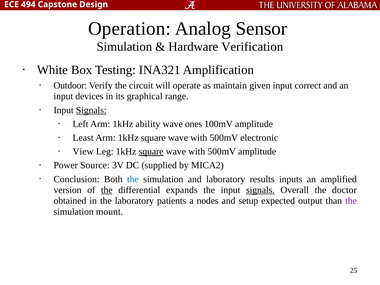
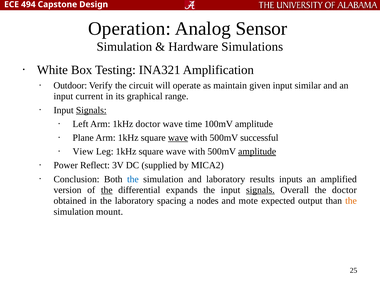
Verification: Verification -> Simulations (252, 47)
correct: correct -> similar (308, 85)
devices: devices -> current (89, 96)
1kHz ability: ability -> doctor (148, 124)
ones: ones -> time (194, 124)
Least: Least -> Plane (83, 138)
wave underline: none -> present (178, 138)
electronic: electronic -> successful (259, 138)
square underline: present -> none (151, 152)
amplitude underline: none -> present (257, 152)
Source: Source -> Reflect (95, 165)
patients: patients -> spacing (172, 201)
setup: setup -> mote (248, 201)
the colour: purple -> orange (351, 201)
